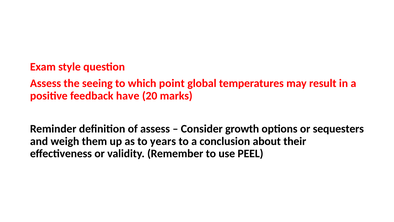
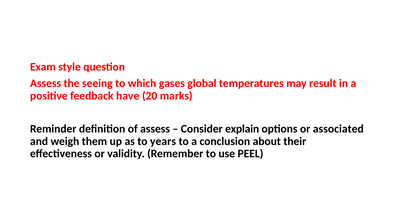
point: point -> gases (172, 83)
growth: growth -> explain (242, 129)
sequesters: sequesters -> associated (338, 129)
